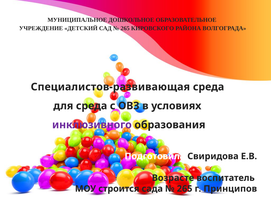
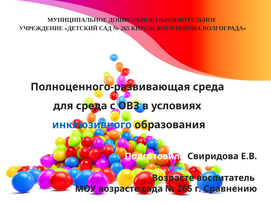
Специалистов-развивающая: Специалистов-развивающая -> Полноценного-развивающая (110, 87)
инклюзивного colour: purple -> blue (92, 125)
МОУ строится: строится -> возрасте (119, 189)
Принципов: Принципов -> Сравнению (230, 189)
